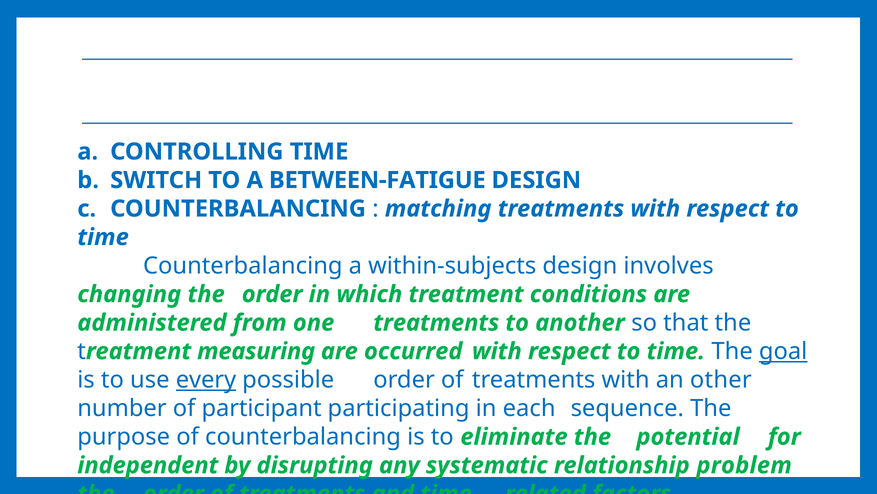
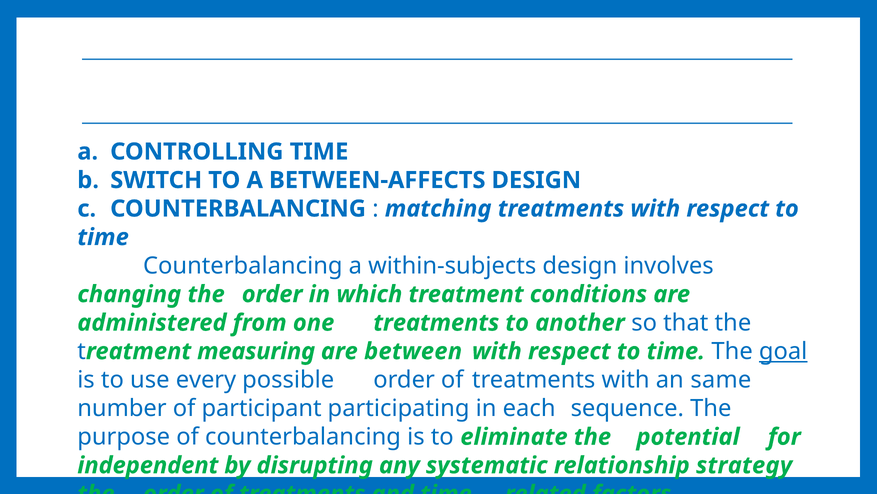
BETWEEN-FATIGUE: BETWEEN-FATIGUE -> BETWEEN-AFFECTS (377, 180)
occurred: occurred -> between (413, 351)
every underline: present -> none (206, 379)
other: other -> same (721, 379)
problem: problem -> strategy (744, 465)
